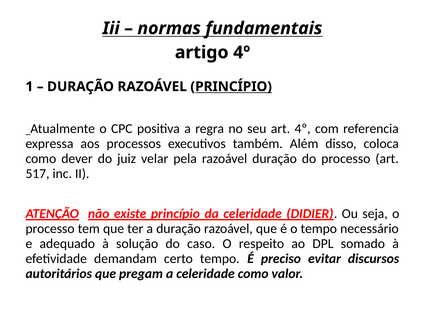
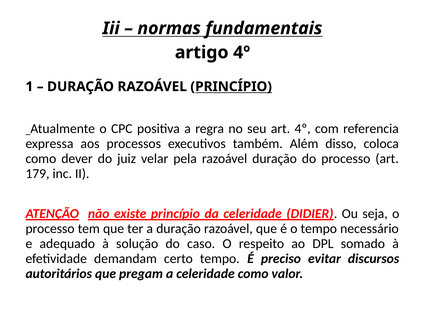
517: 517 -> 179 (37, 174)
